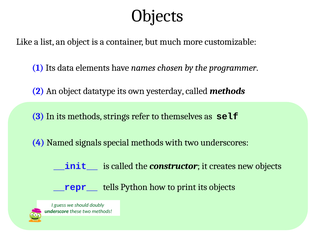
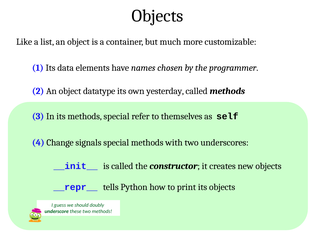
methods strings: strings -> special (117, 116)
Named: Named -> Change (60, 143)
